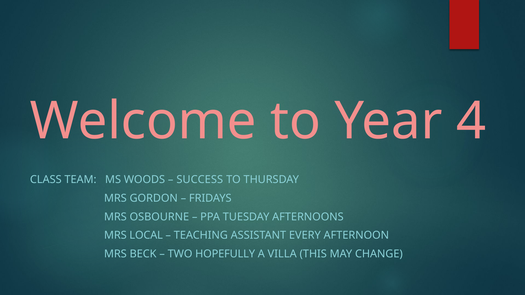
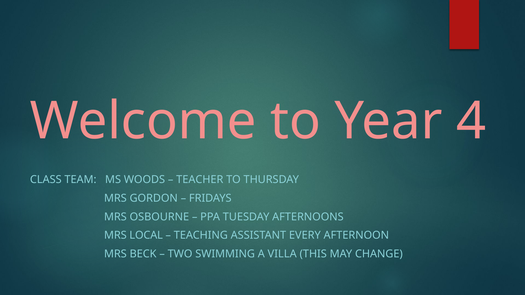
SUCCESS: SUCCESS -> TEACHER (200, 180)
HOPEFULLY: HOPEFULLY -> SWIMMING (225, 254)
